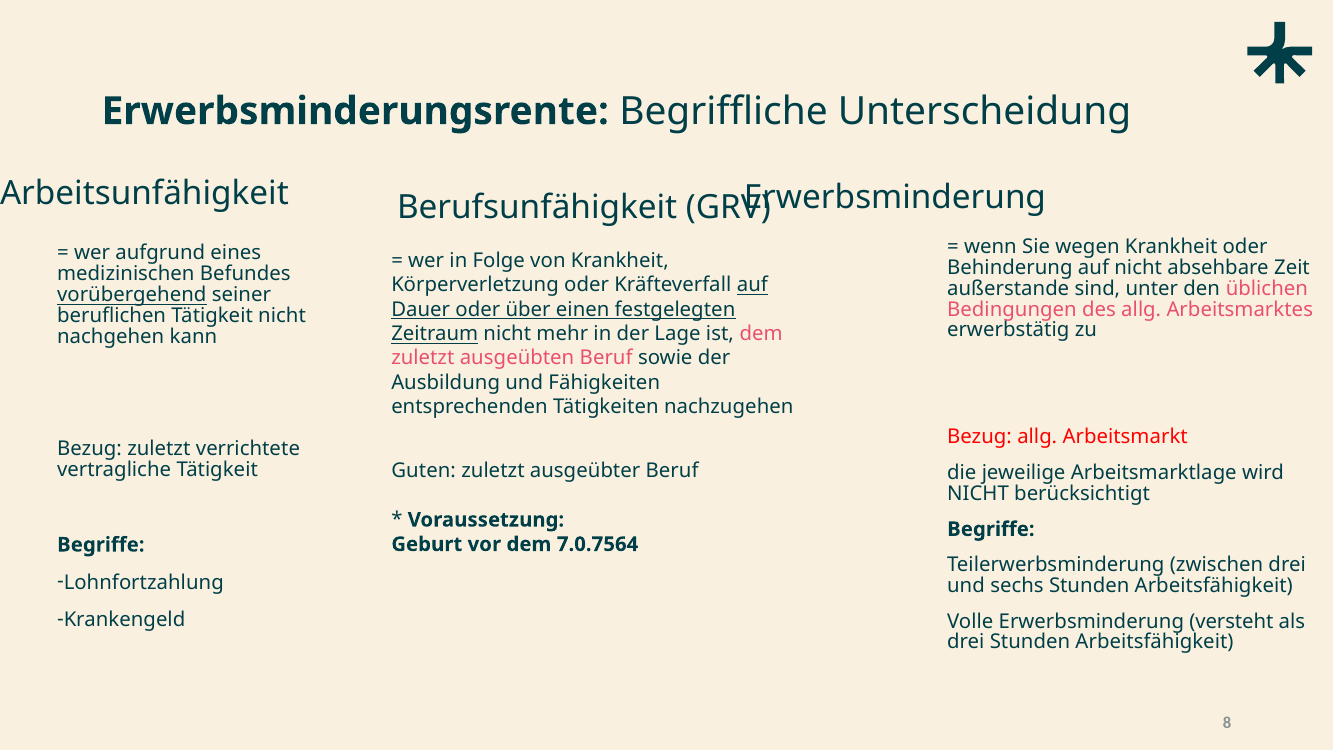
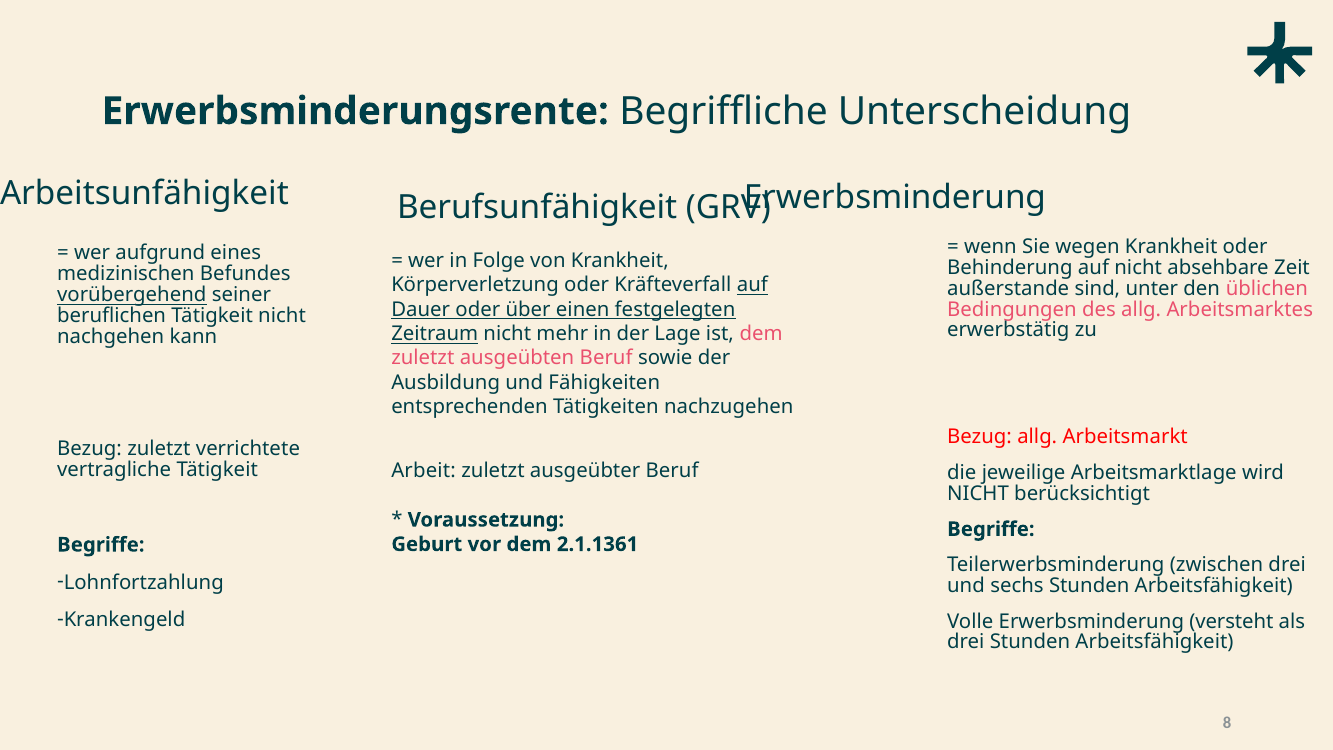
Guten: Guten -> Arbeit (424, 471)
7.0.7564: 7.0.7564 -> 2.1.1361 (598, 544)
